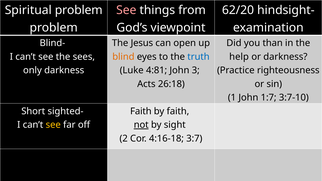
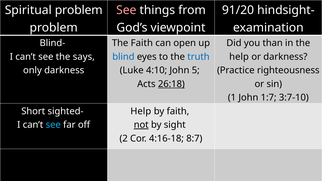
62/20: 62/20 -> 91/20 (238, 10)
The Jesus: Jesus -> Faith (142, 43)
sees: sees -> says (84, 57)
blind colour: orange -> blue (123, 57)
4:81: 4:81 -> 4:10 (157, 70)
3: 3 -> 5 (196, 70)
26:18 underline: none -> present (171, 84)
Faith: Faith -> Help (141, 111)
see colour: yellow -> light blue (53, 125)
3:7: 3:7 -> 8:7 (194, 139)
